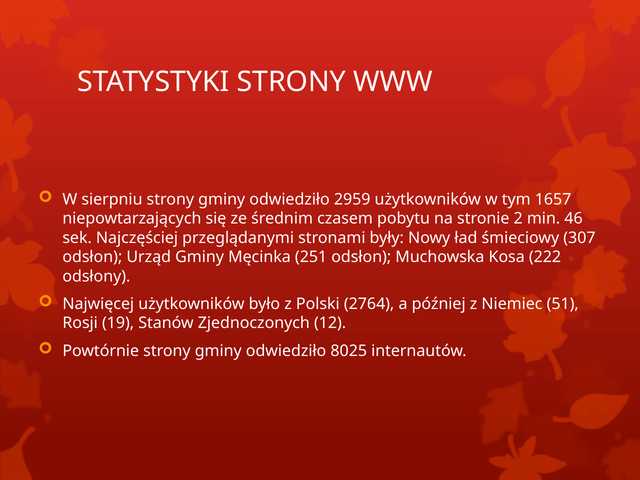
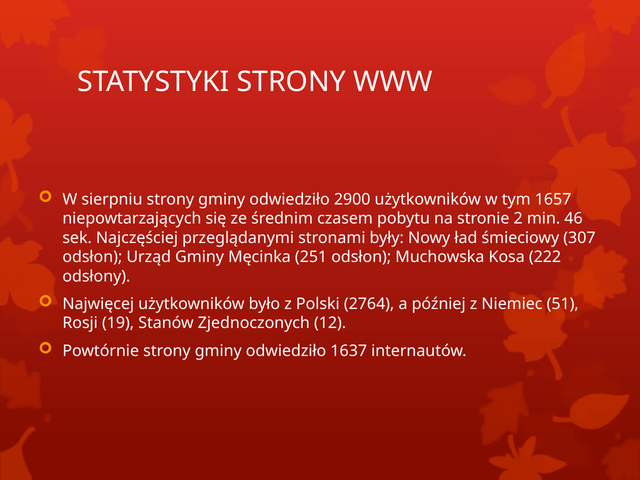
2959: 2959 -> 2900 (352, 199)
8025: 8025 -> 1637 (349, 351)
